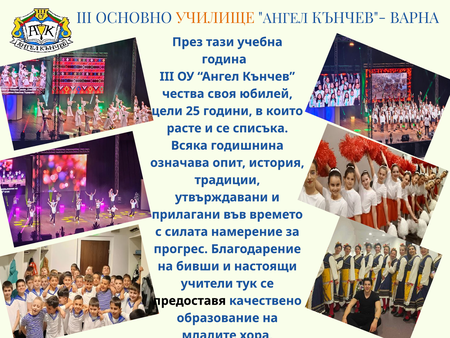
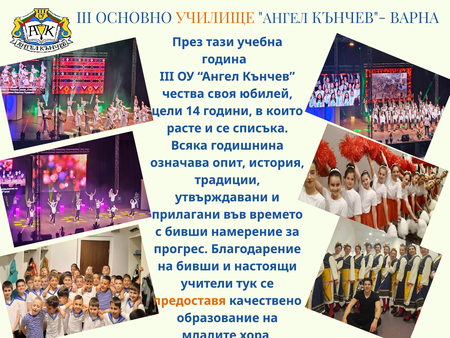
25: 25 -> 14 (193, 111)
с силата: силата -> бивши (186, 231)
предоставя colour: black -> orange (189, 300)
